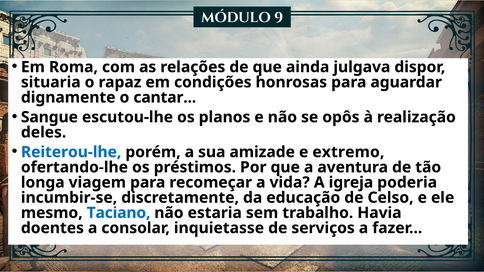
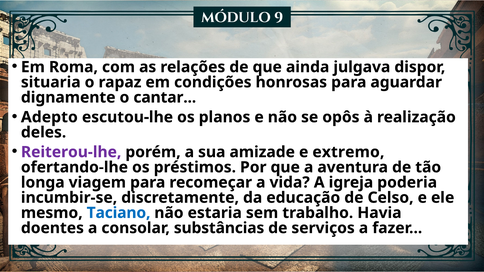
Sangue: Sangue -> Adepto (49, 117)
Reiterou-lhe colour: blue -> purple (71, 152)
inquietasse: inquietasse -> substâncias (219, 228)
